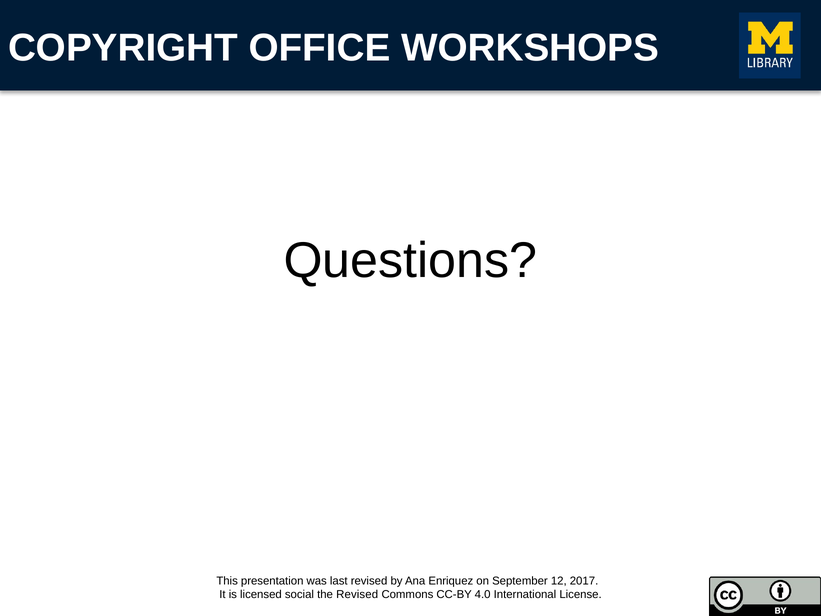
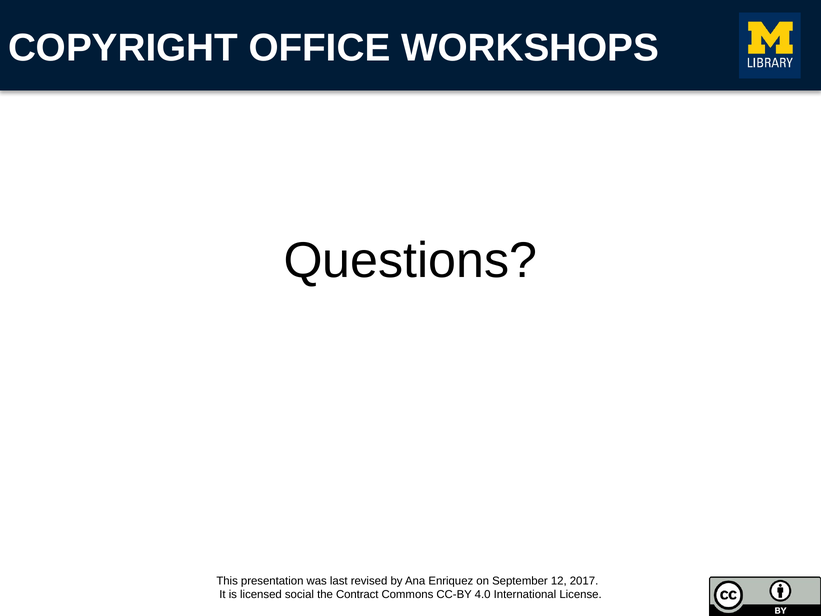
the Revised: Revised -> Contract (357, 594)
